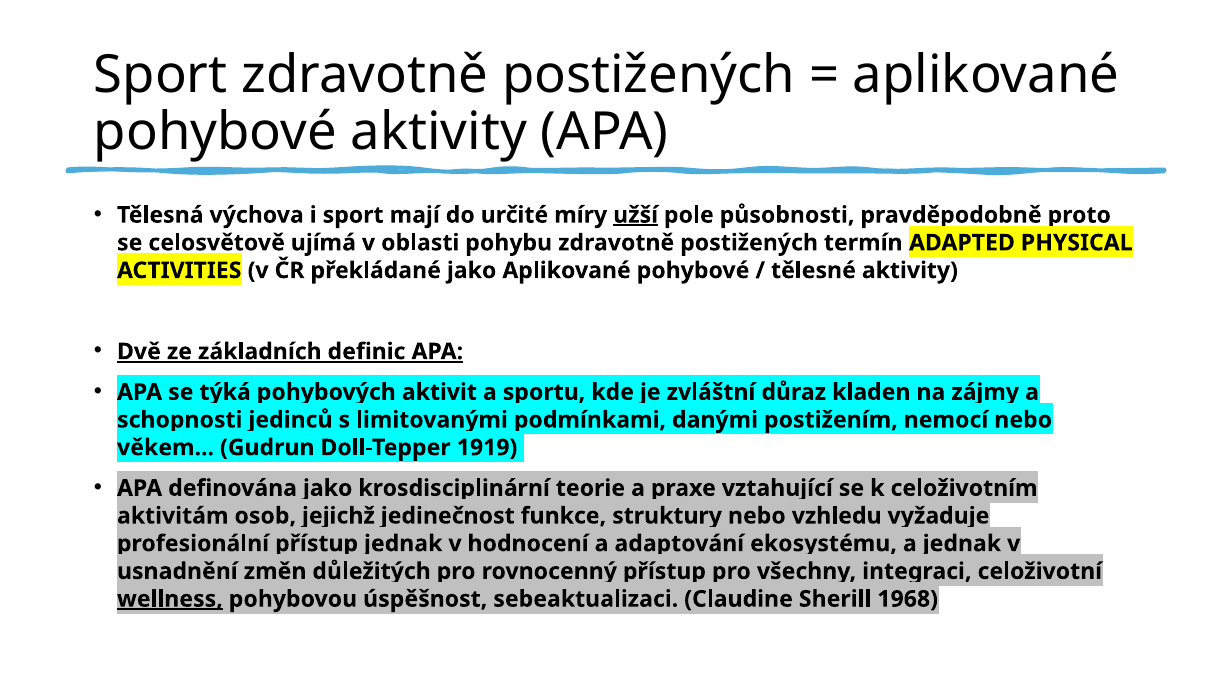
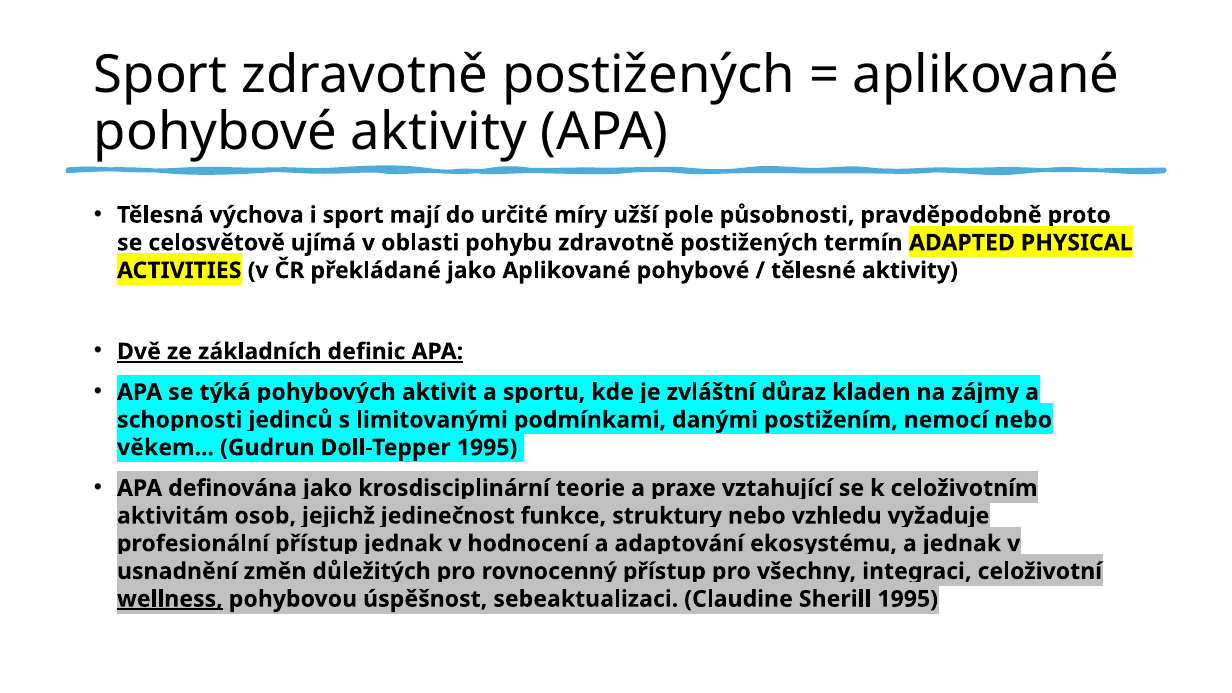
užší underline: present -> none (636, 215)
Doll-Tepper 1919: 1919 -> 1995 (487, 448)
Sherill 1968: 1968 -> 1995 (908, 599)
